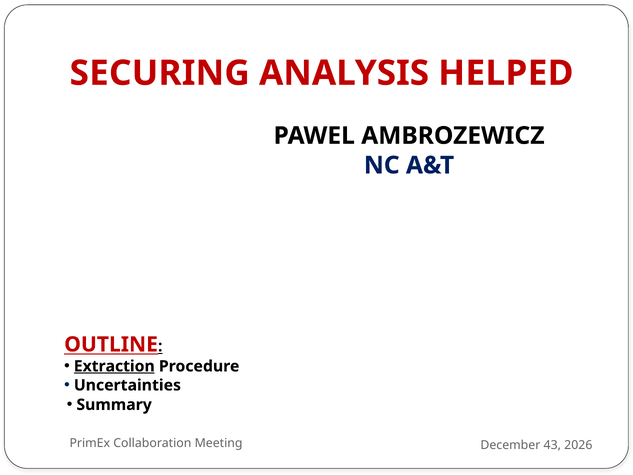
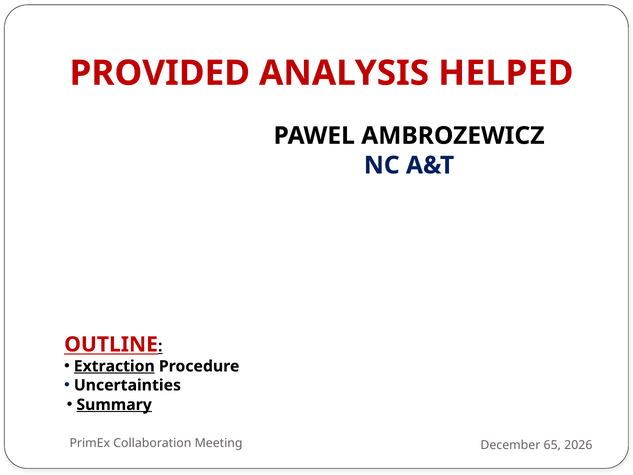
SECURING: SECURING -> PROVIDED (160, 73)
Summary underline: none -> present (114, 405)
43: 43 -> 65 (552, 445)
